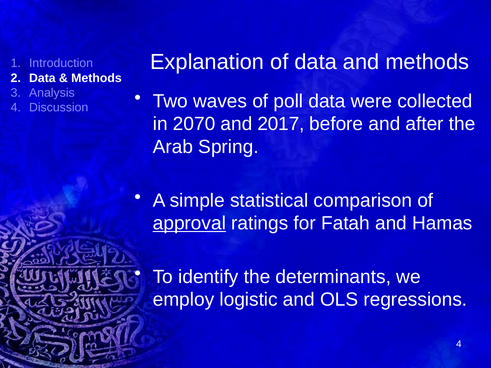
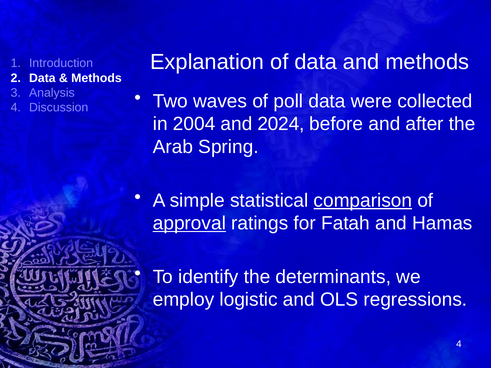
2070: 2070 -> 2004 (194, 124)
2017: 2017 -> 2024 (281, 124)
comparison underline: none -> present (363, 201)
